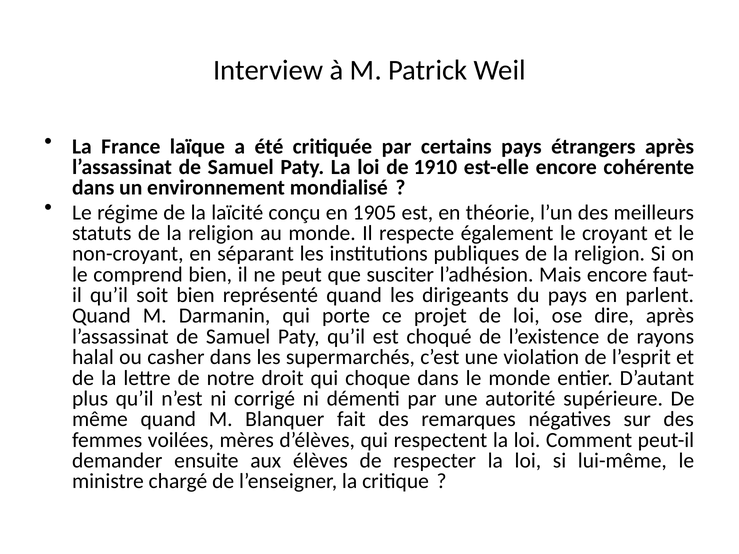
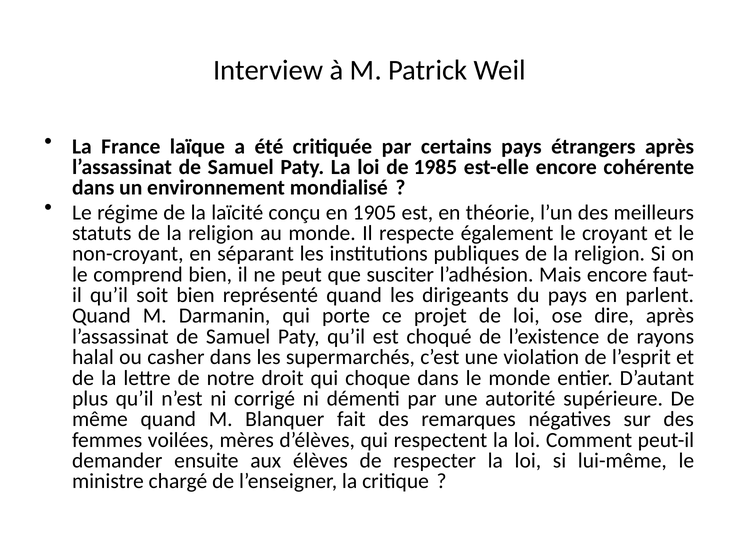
1910: 1910 -> 1985 (435, 167)
